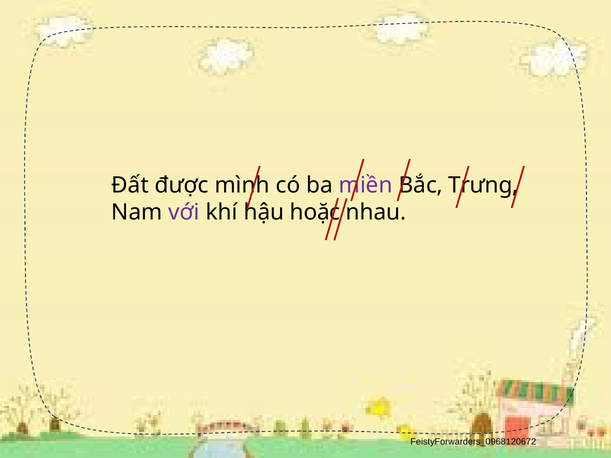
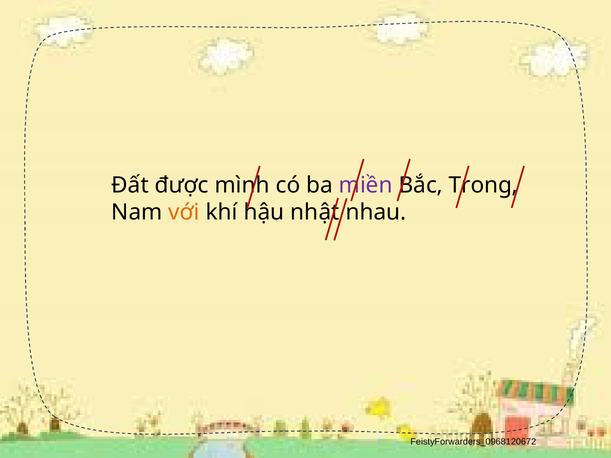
Trưng: Trưng -> Trong (483, 185)
với colour: purple -> orange (184, 212)
hoặc: hoặc -> nhật (315, 212)
